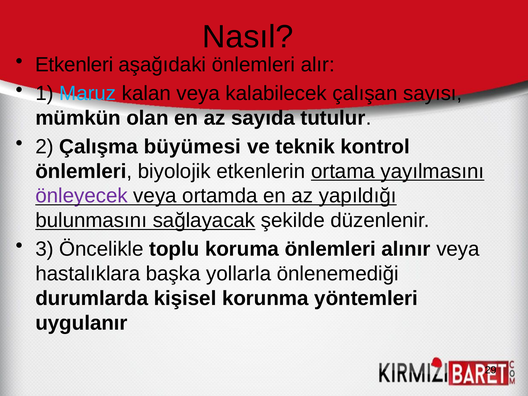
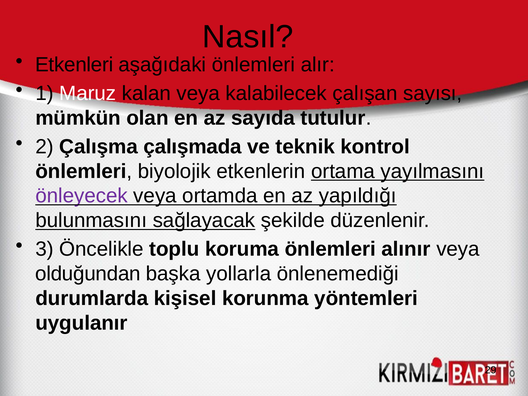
Maruz colour: light blue -> white (88, 93)
büyümesi: büyümesi -> çalışmada (193, 147)
hastalıklara: hastalıklara -> olduğundan (88, 274)
